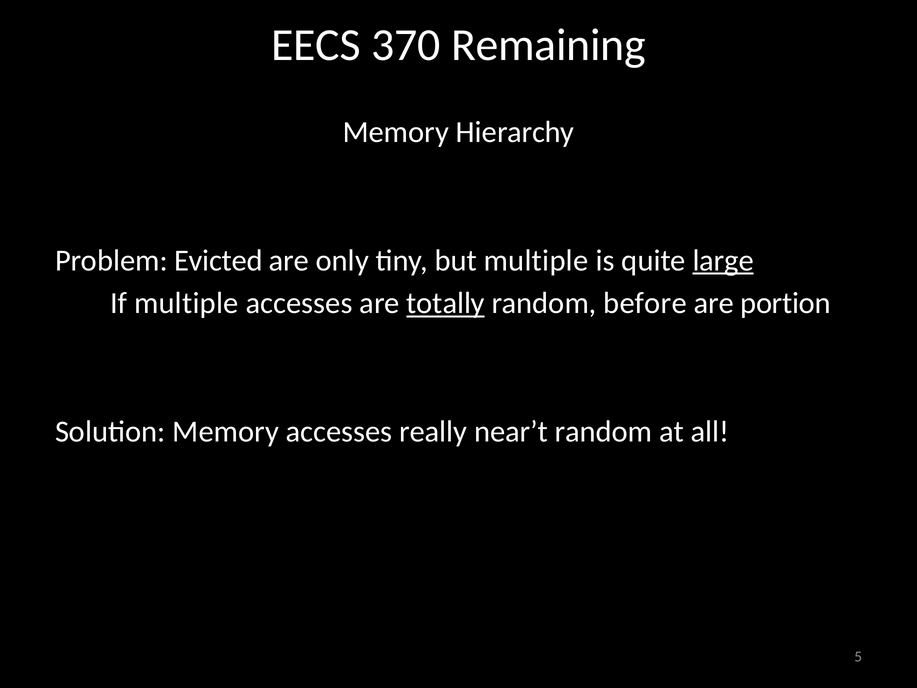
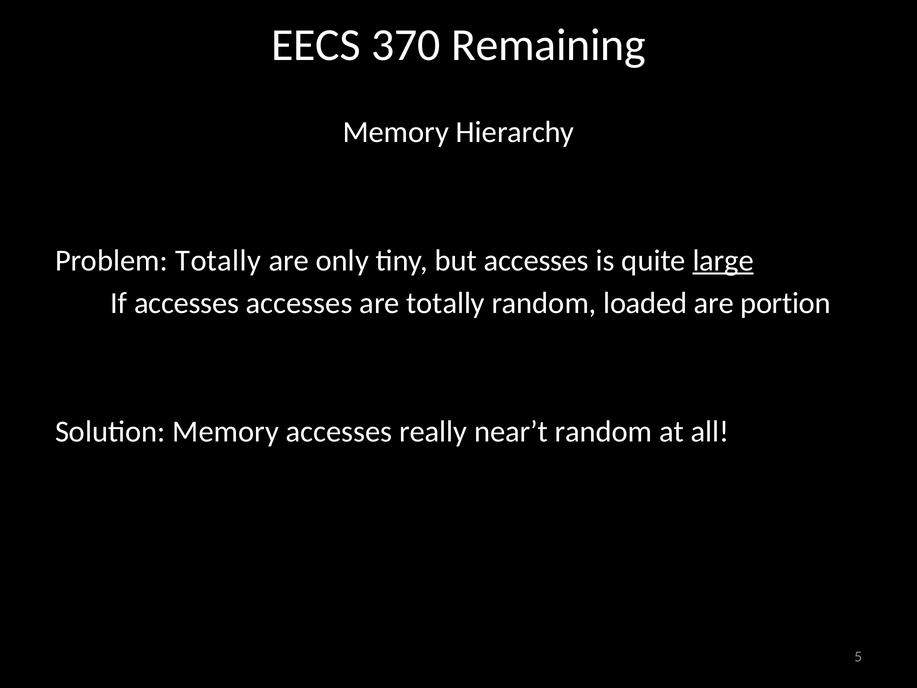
Problem Evicted: Evicted -> Totally (218, 260)
but multiple: multiple -> accesses (536, 260)
If multiple: multiple -> accesses (186, 303)
totally underline: present -> none (446, 303)
before: before -> loaded (645, 303)
